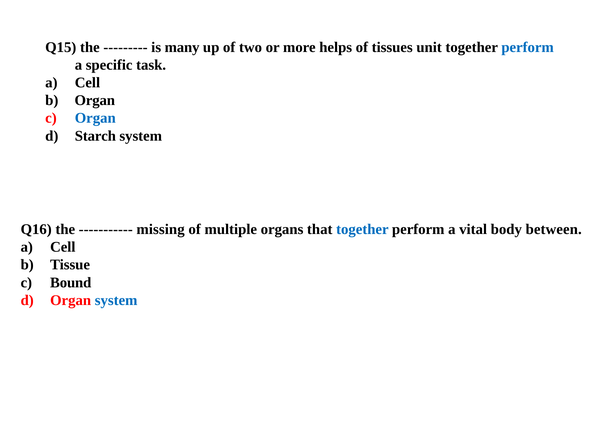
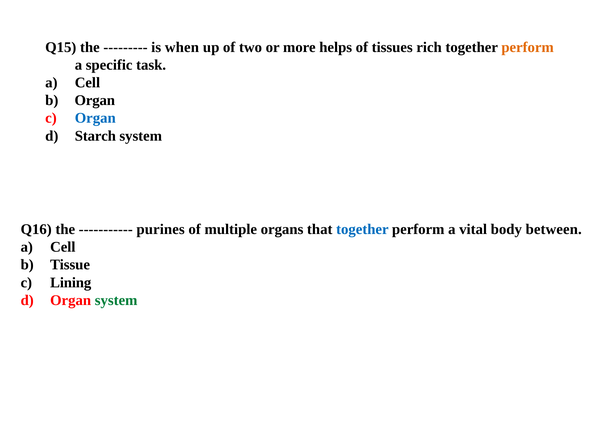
many: many -> when (182, 47)
unit: unit -> rich (429, 47)
perform colour: blue -> orange (528, 47)
missing: missing -> purines (161, 229)
Bound: Bound -> Lining (71, 283)
system colour: blue -> green (116, 300)
